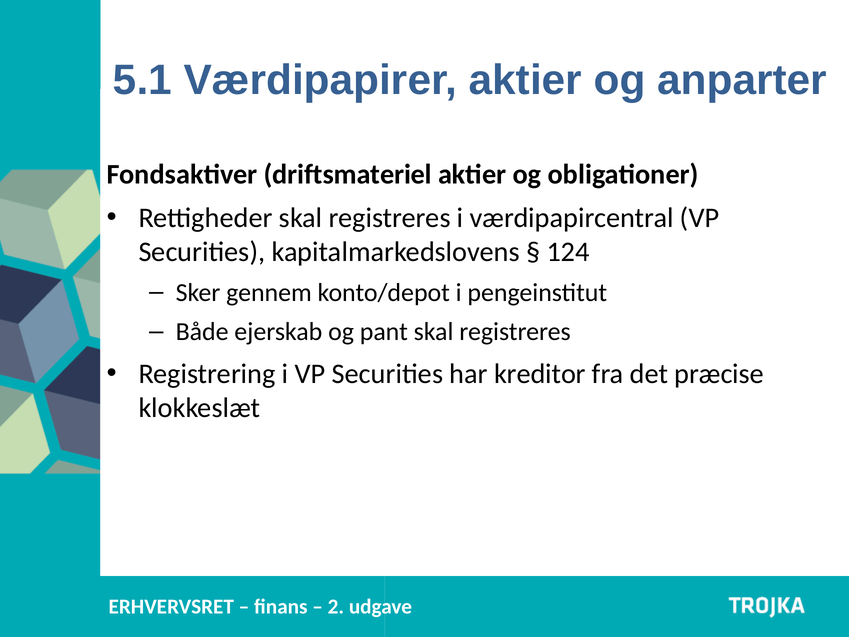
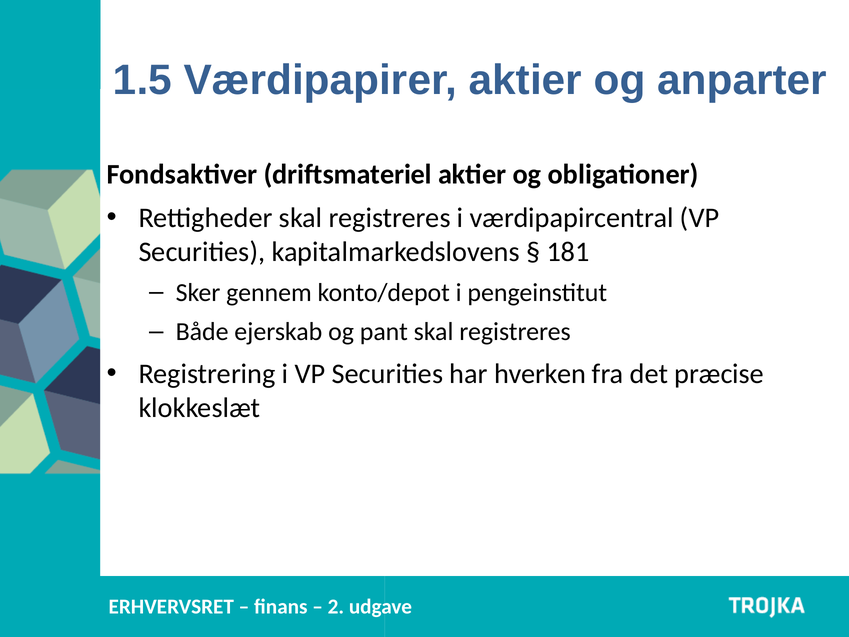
5.1: 5.1 -> 1.5 (142, 80)
124: 124 -> 181 (568, 252)
kreditor: kreditor -> hverken (540, 374)
